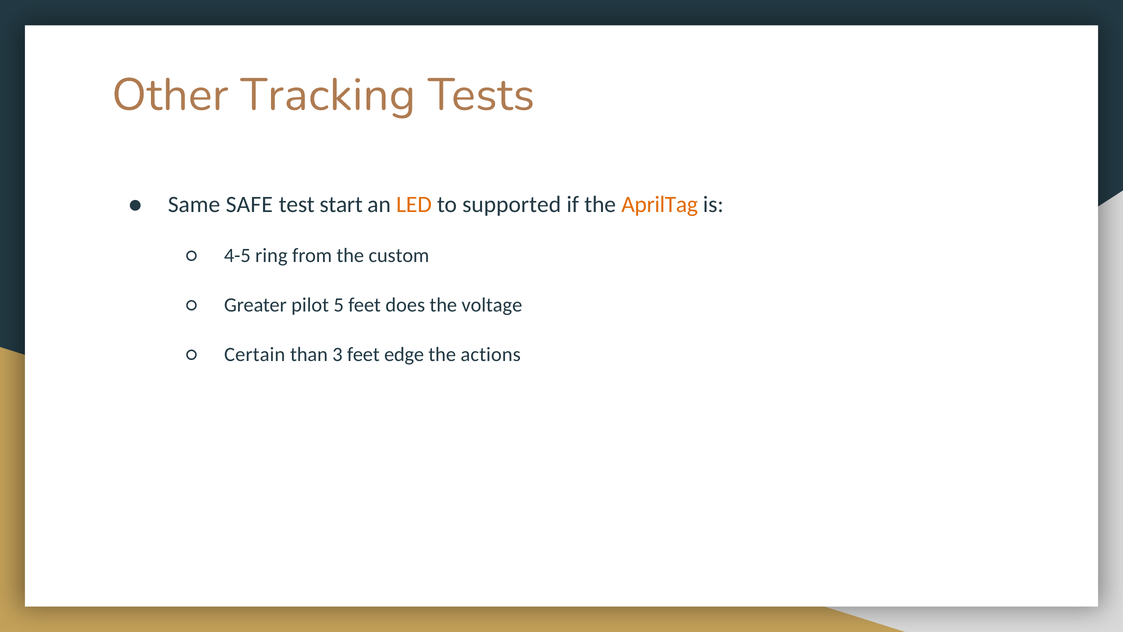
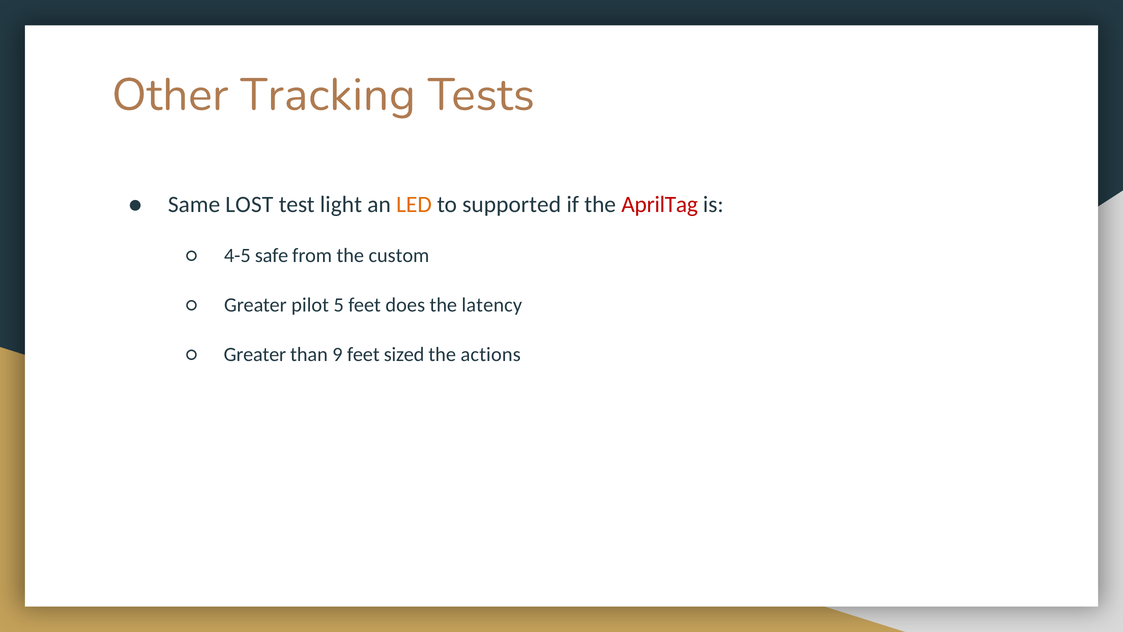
SAFE: SAFE -> LOST (249, 204)
start: start -> light (341, 204)
AprilTag colour: orange -> red (660, 204)
ring: ring -> safe (272, 256)
voltage: voltage -> latency (492, 305)
Certain: Certain -> Greater (255, 355)
3: 3 -> 9 (337, 355)
edge: edge -> sized (404, 355)
